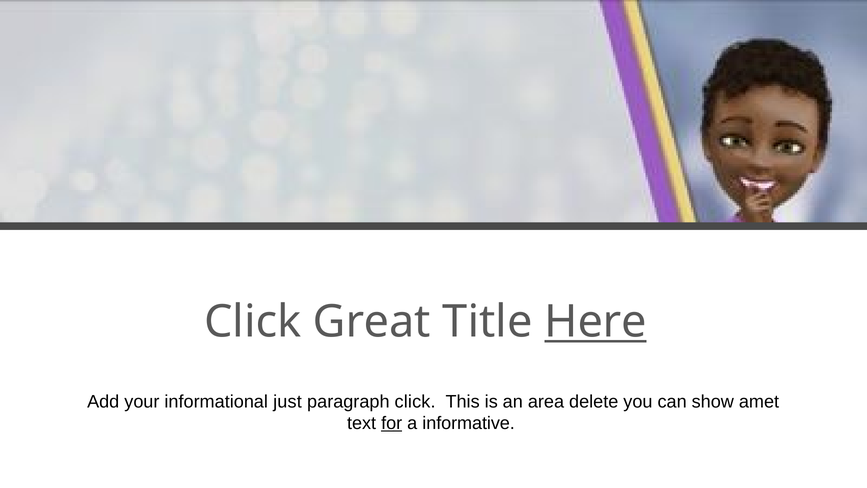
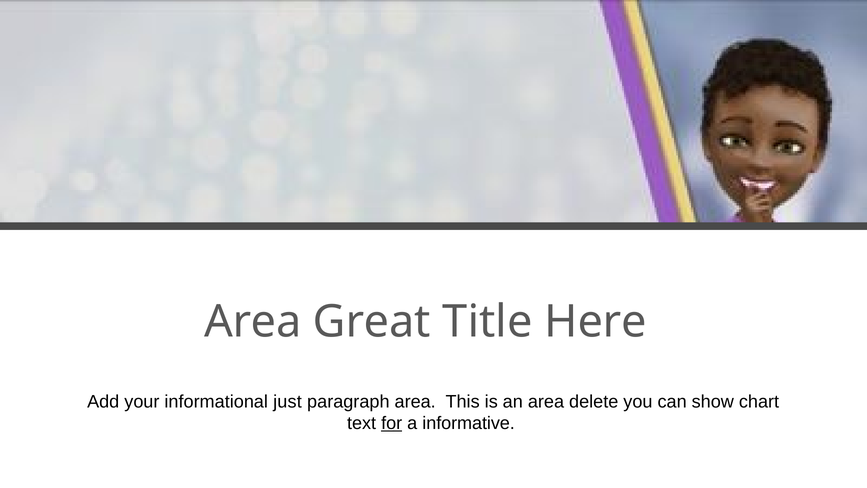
Click: Click -> Area (253, 322)
Here underline: present -> none (595, 322)
paragraph click: click -> area (415, 401)
amet: amet -> chart (759, 401)
